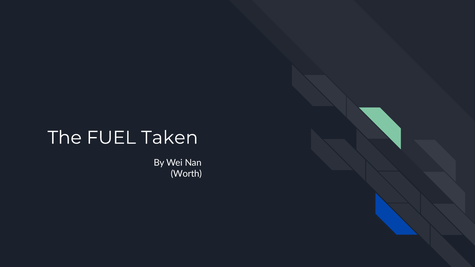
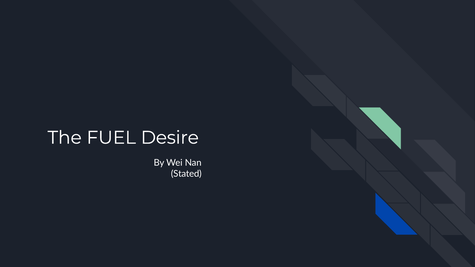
Taken: Taken -> Desire (170, 138)
Worth: Worth -> Stated (186, 174)
